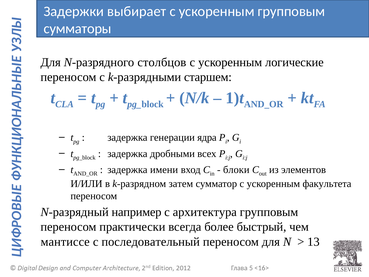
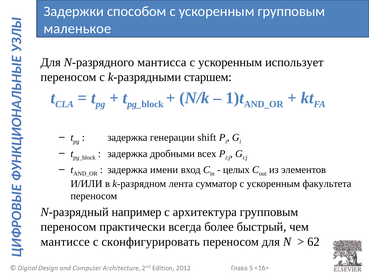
выбирает: выбирает -> способом (137, 11)
сумматоры: сумматоры -> маленькое (77, 29)
столбцов: столбцов -> мантисса (162, 62)
логические: логические -> использует (294, 62)
ядра: ядра -> shift (207, 137)
блоки: блоки -> целых (236, 170)
затем: затем -> лента (181, 184)
последовательный: последовательный -> сконфигурировать (151, 241)
13: 13 -> 62 (313, 241)
